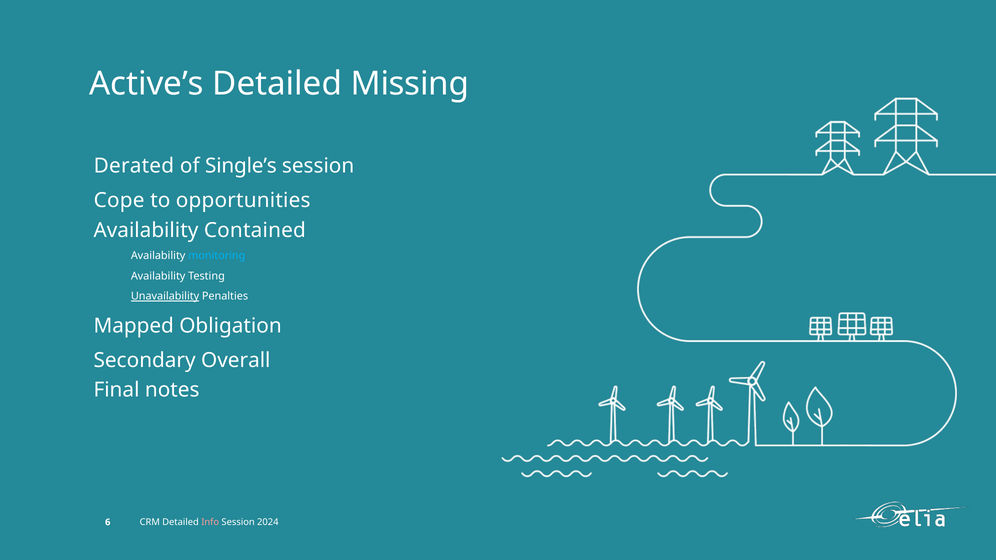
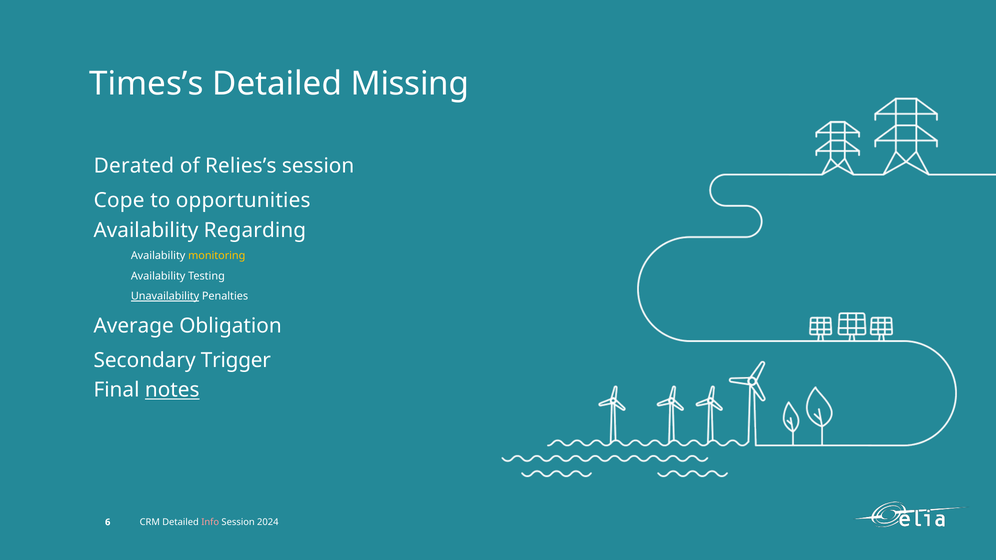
Active’s: Active’s -> Times’s (146, 84)
Single’s: Single’s -> Relies’s (241, 166)
Contained: Contained -> Regarding (255, 230)
monitoring colour: light blue -> yellow (217, 256)
Mapped: Mapped -> Average (134, 326)
Overall: Overall -> Trigger (236, 360)
notes underline: none -> present (172, 390)
